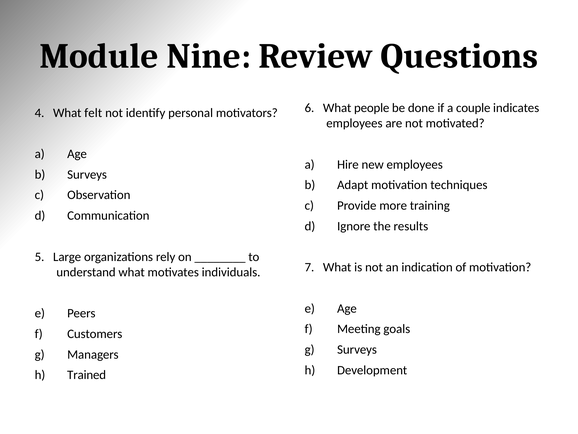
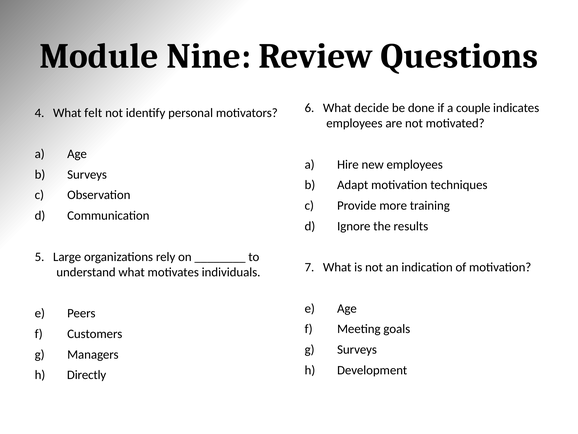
people: people -> decide (372, 108)
Trained: Trained -> Directly (87, 375)
